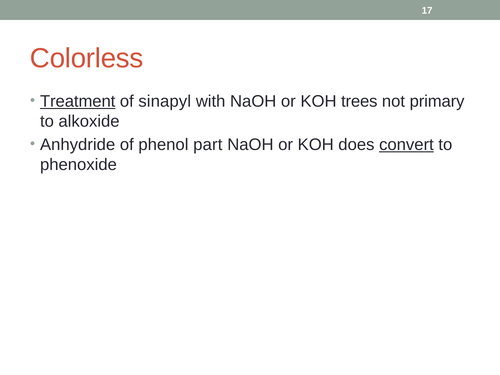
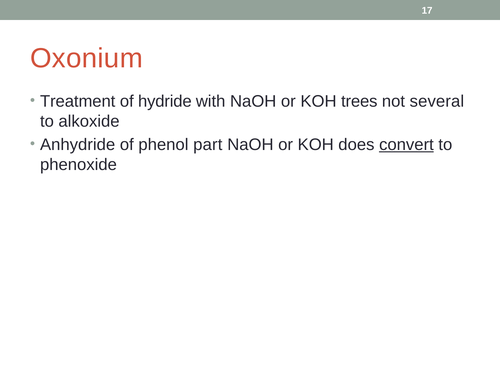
Colorless: Colorless -> Oxonium (86, 58)
Treatment underline: present -> none (78, 101)
sinapyl: sinapyl -> hydride (165, 101)
primary: primary -> several (437, 101)
